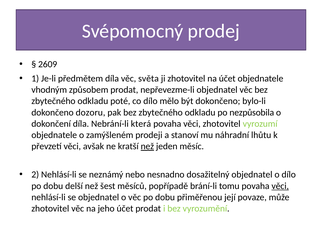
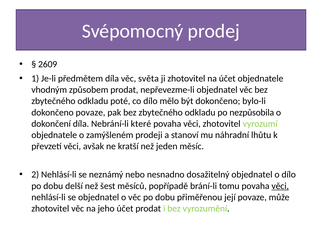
dokončeno dozoru: dozoru -> povaze (91, 112)
která: která -> které (141, 123)
než underline: present -> none (147, 146)
